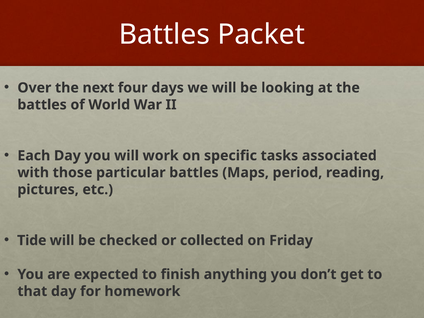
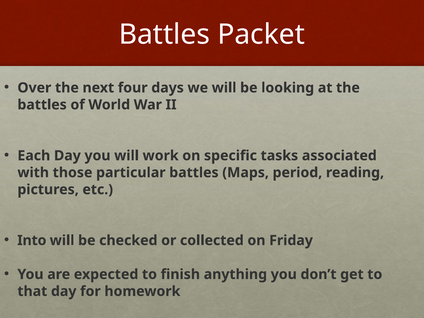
Tide: Tide -> Into (32, 240)
